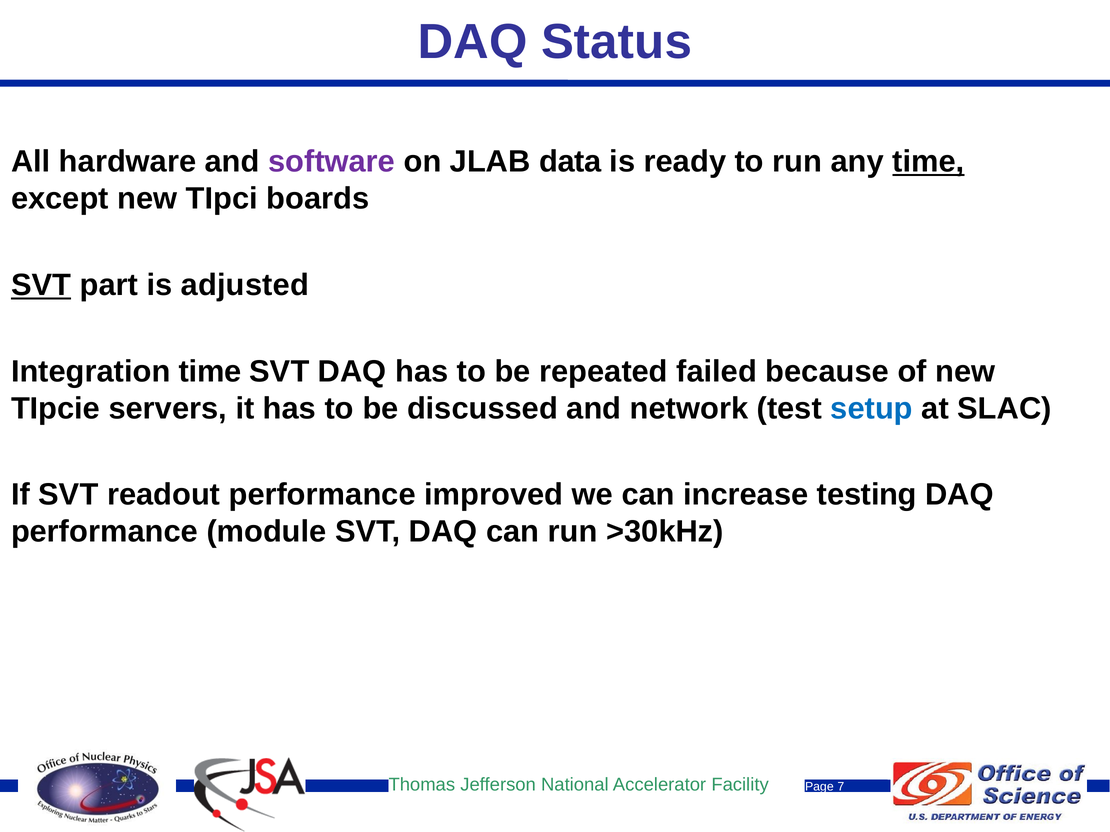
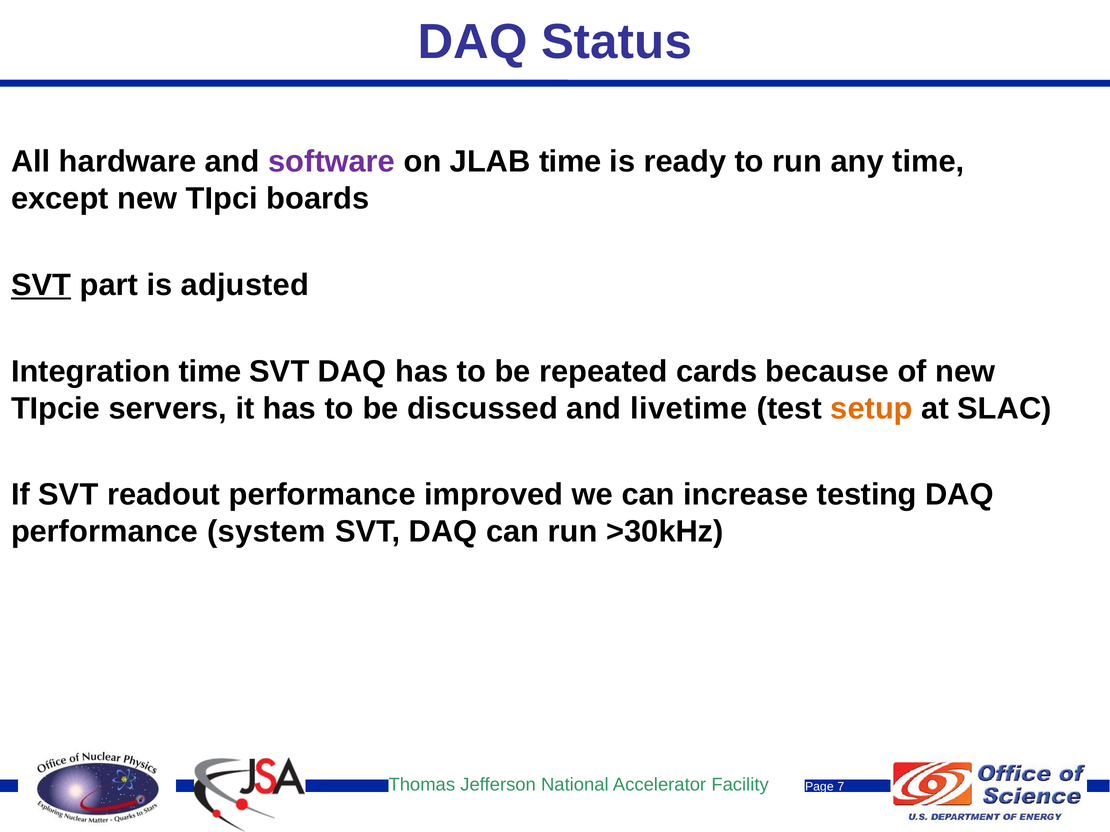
JLAB data: data -> time (570, 162)
time underline: present -> none (928, 162)
failed: failed -> cards (717, 372)
network: network -> livetime (689, 409)
setup colour: blue -> orange (872, 409)
module: module -> system (266, 532)
